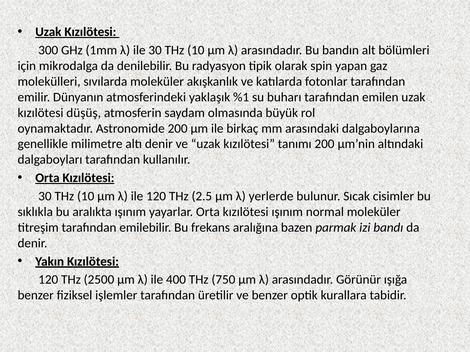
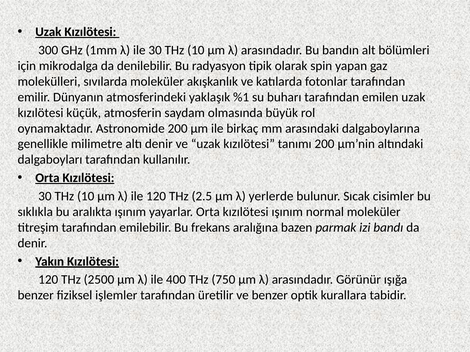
düşüş: düşüş -> küçük (84, 113)
